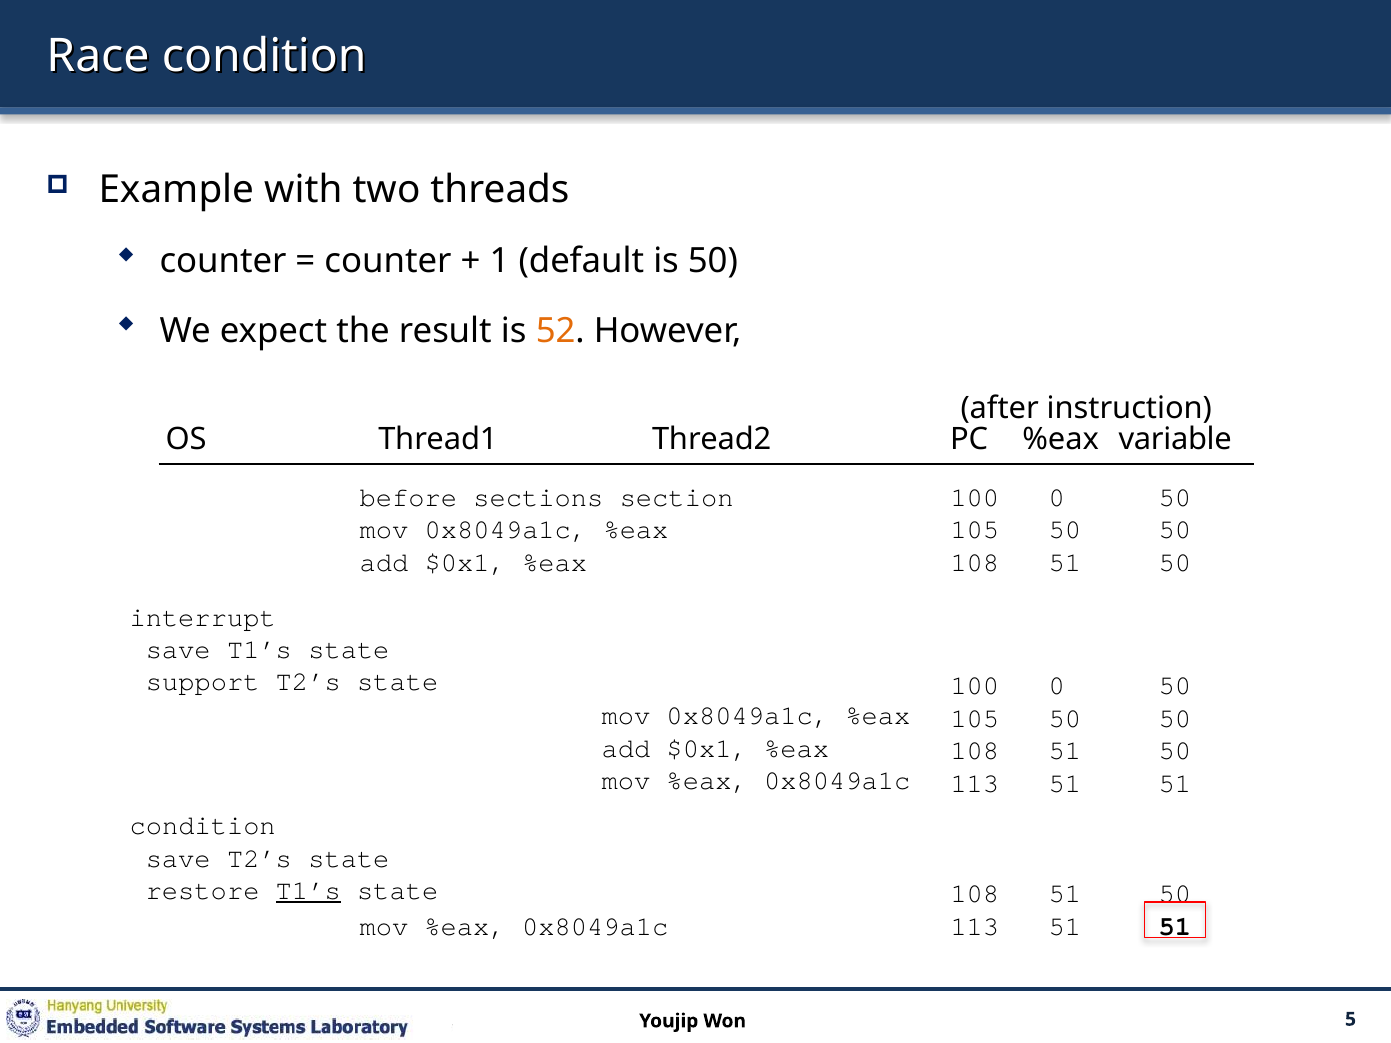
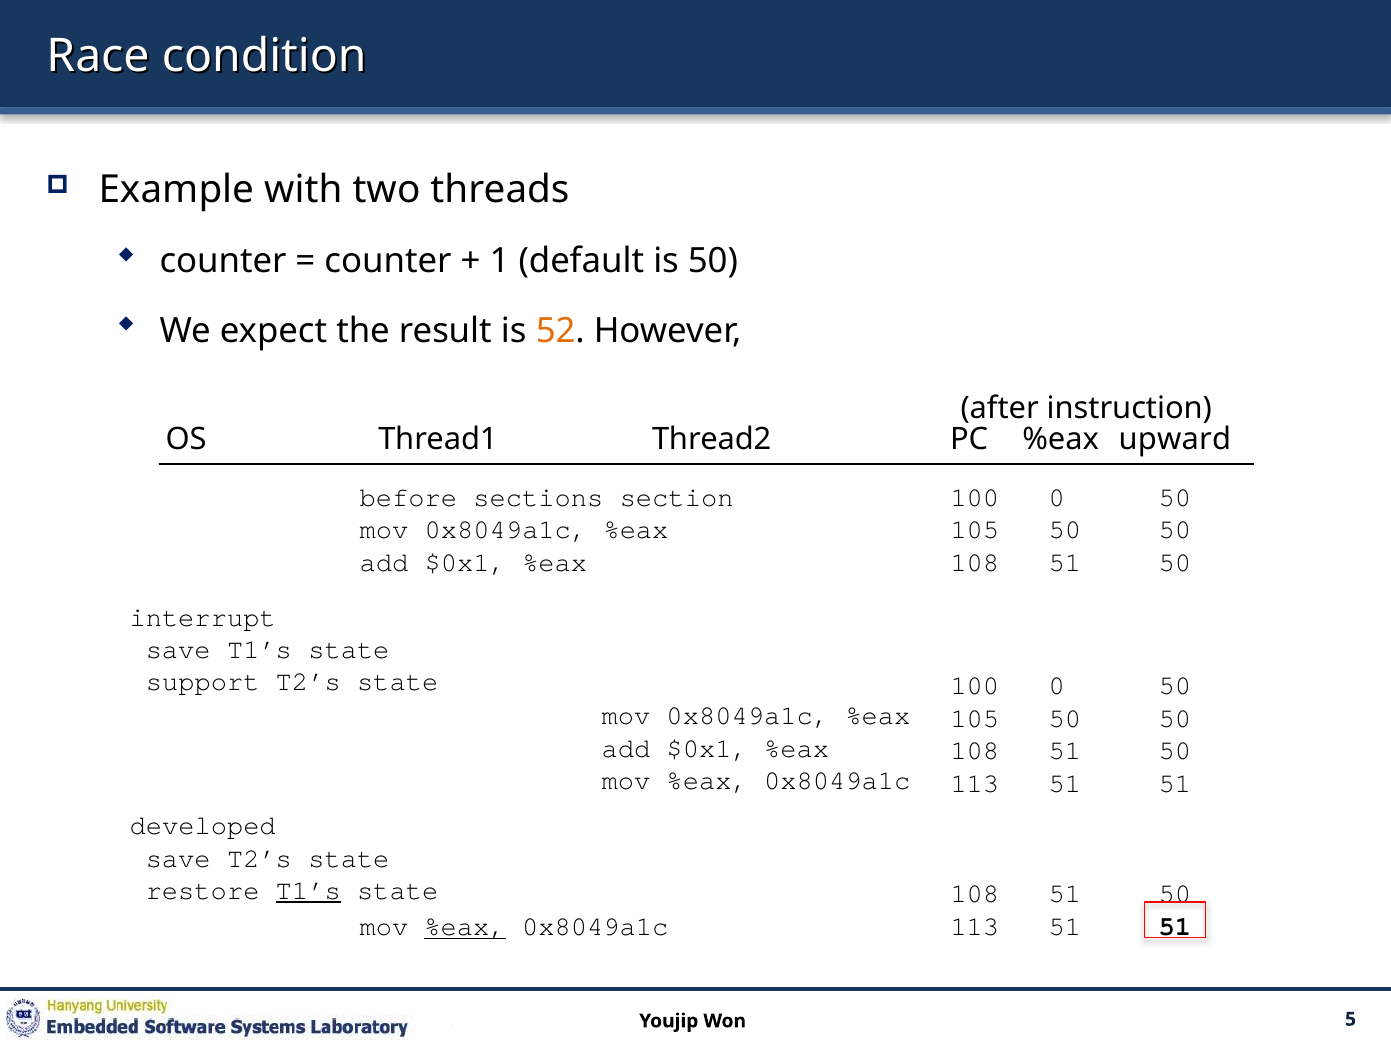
variable: variable -> upward (1175, 440)
condition: condition -> developed (203, 826)
%eax underline: none -> present (465, 927)
